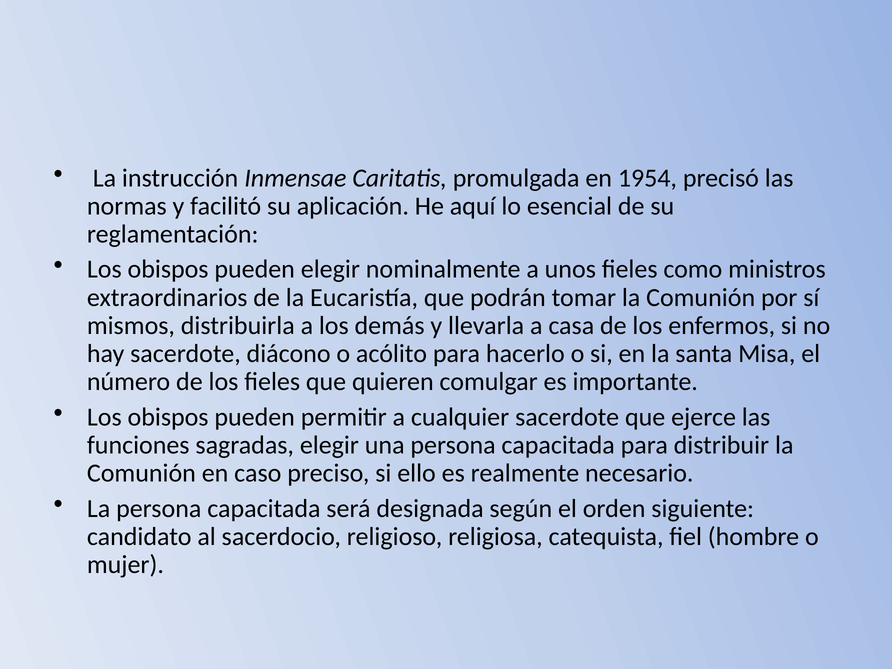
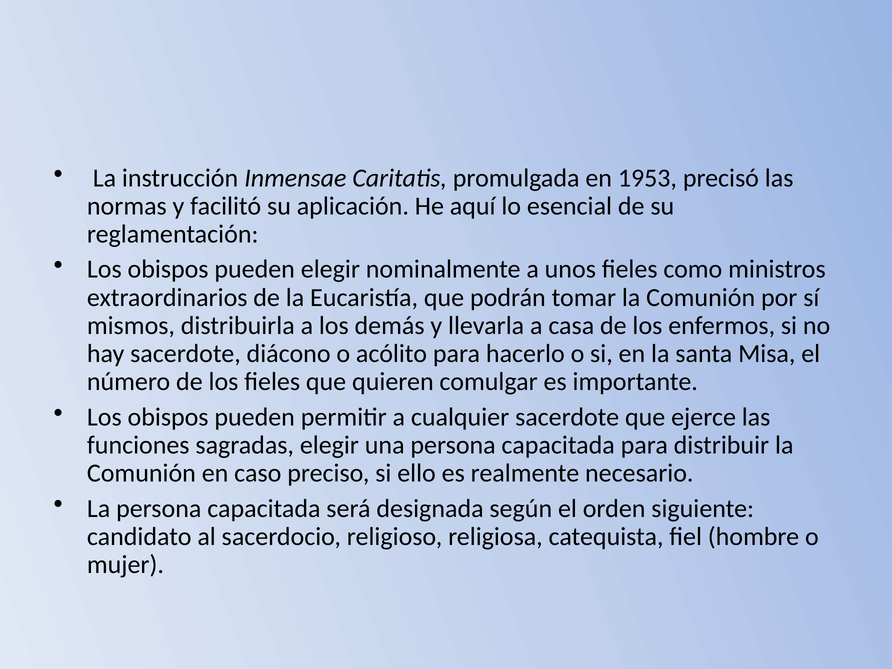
1954: 1954 -> 1953 (647, 178)
